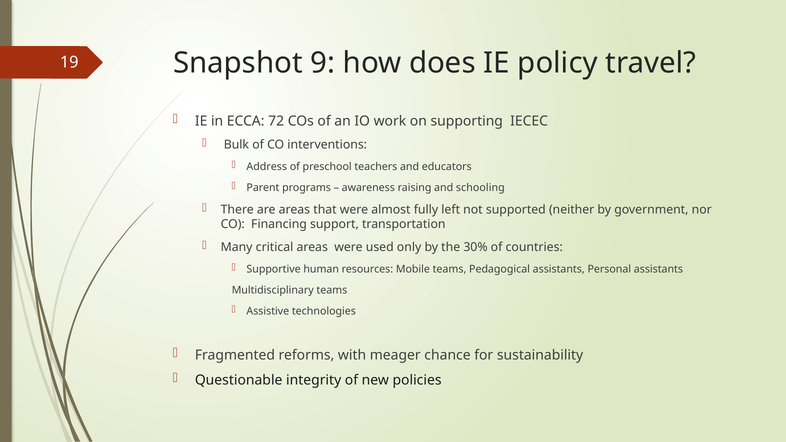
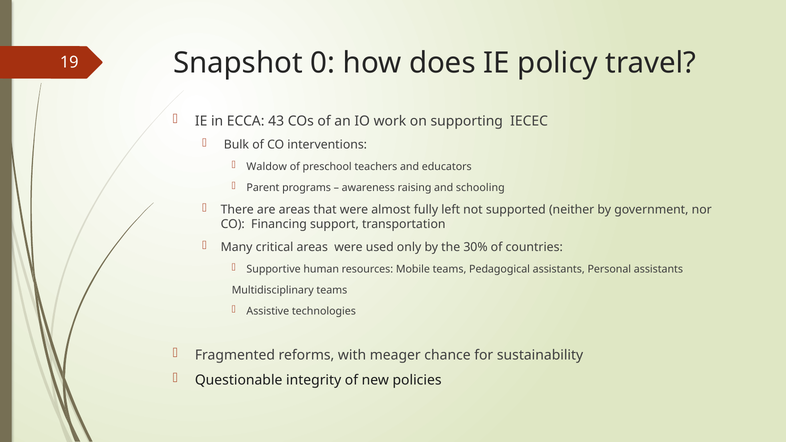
9: 9 -> 0 (323, 63)
72: 72 -> 43 (276, 121)
Address: Address -> Waldow (267, 167)
